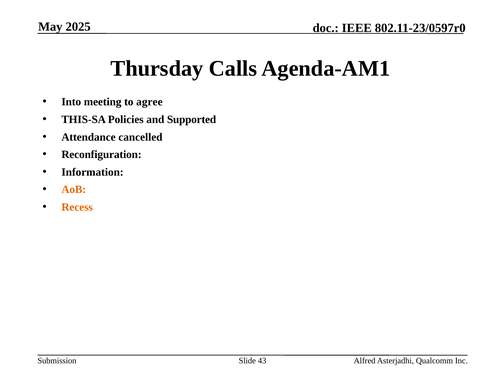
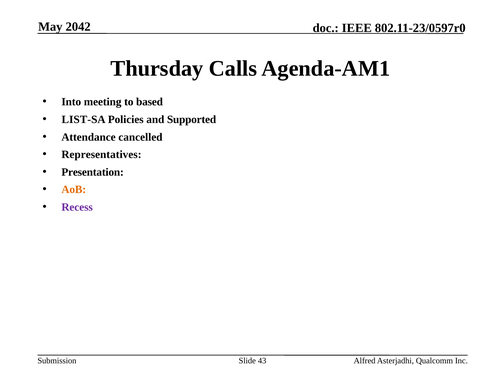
2025: 2025 -> 2042 (78, 27)
agree: agree -> based (150, 102)
THIS-SA: THIS-SA -> LIST-SA (84, 119)
Reconfiguration: Reconfiguration -> Representatives (101, 154)
Information: Information -> Presentation (93, 172)
Recess colour: orange -> purple (77, 207)
